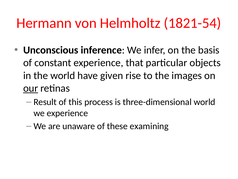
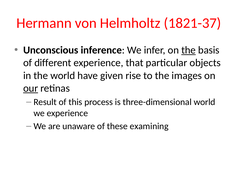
1821-54: 1821-54 -> 1821-37 (193, 23)
the underline: none -> present (189, 50)
constant: constant -> different (53, 63)
